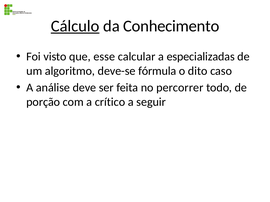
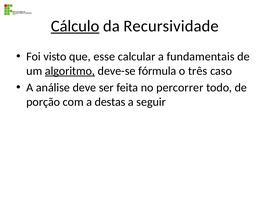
Conhecimento: Conhecimento -> Recursividade (171, 26)
especializadas: especializadas -> fundamentais (201, 57)
algoritmo underline: none -> present (70, 71)
dito: dito -> três (198, 71)
crítico: crítico -> destas (110, 102)
